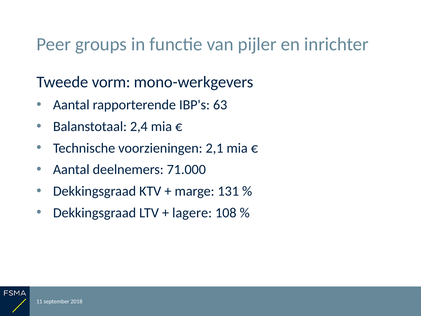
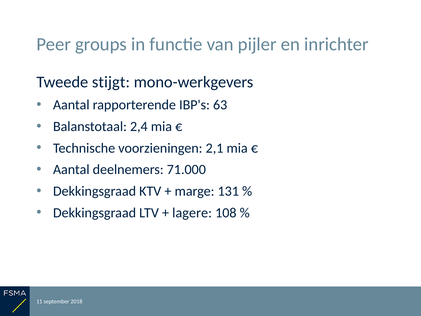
vorm: vorm -> stijgt (111, 82)
